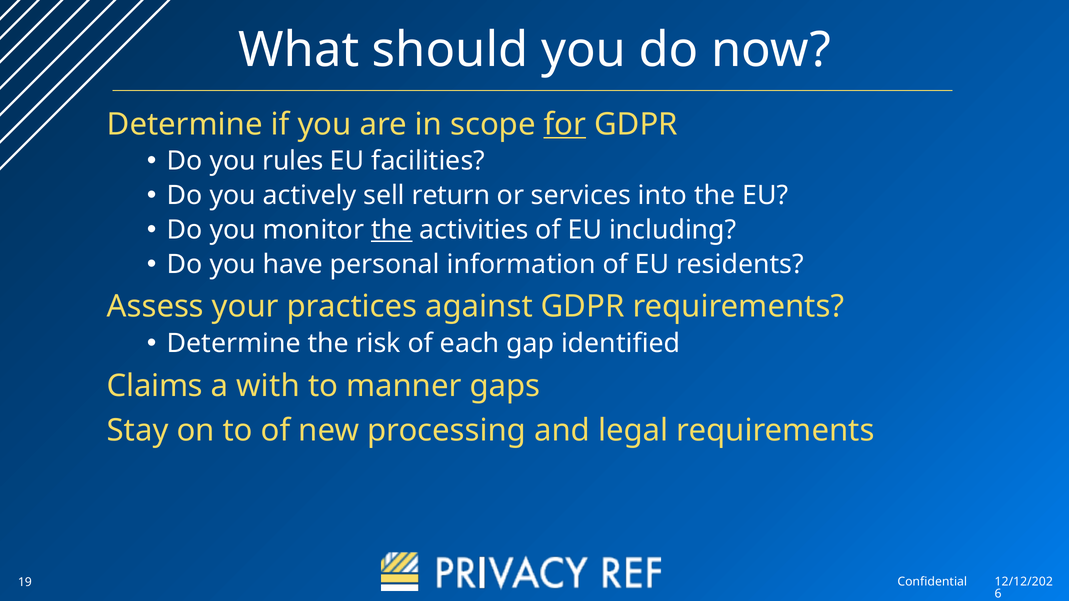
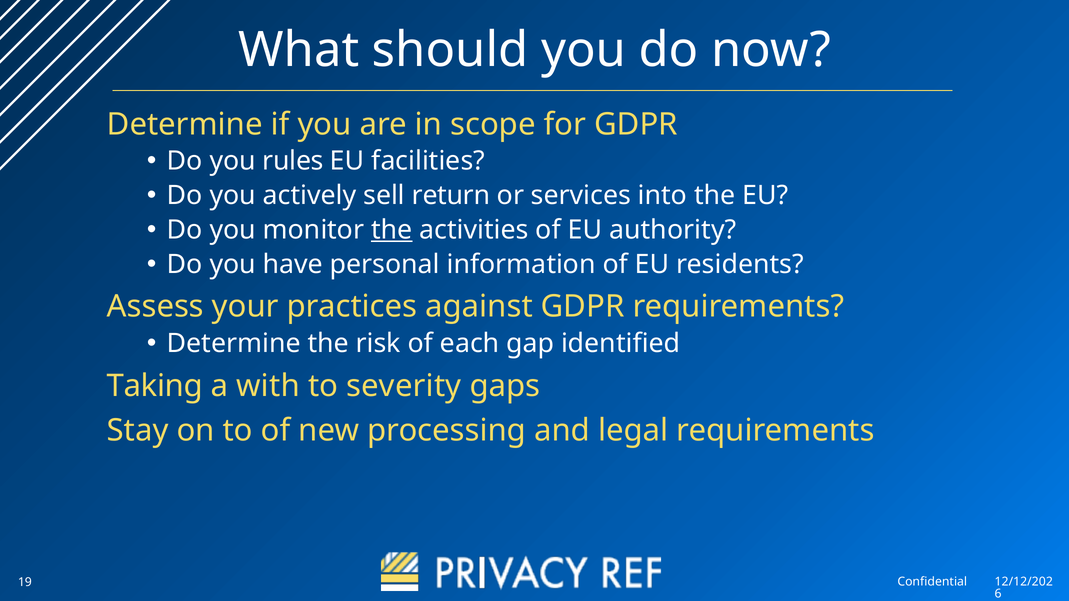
for underline: present -> none (565, 124)
including: including -> authority (673, 230)
Claims: Claims -> Taking (155, 386)
manner: manner -> severity (404, 386)
